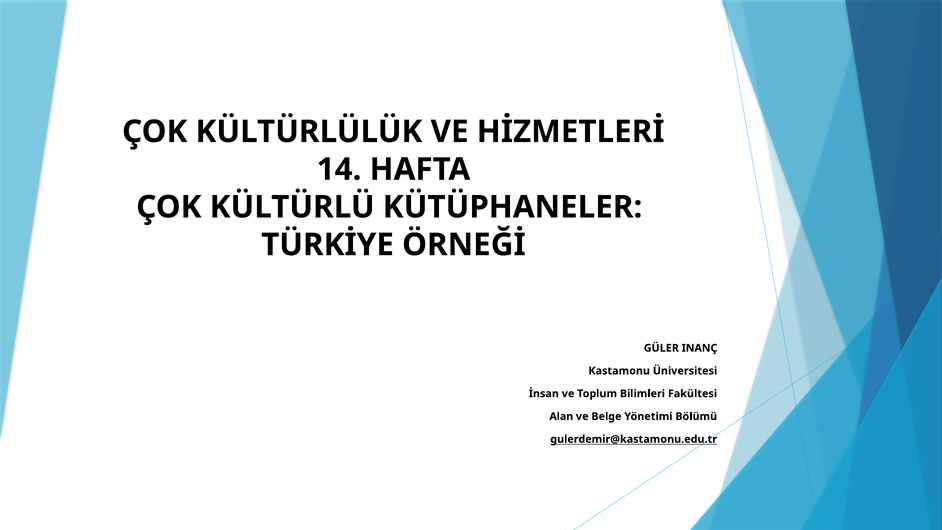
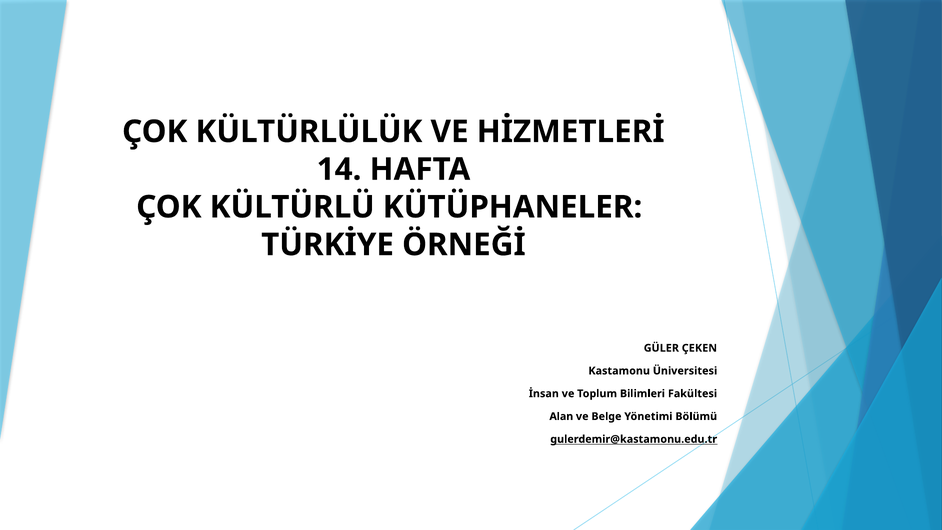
INANÇ: INANÇ -> ÇEKEN (699, 348)
